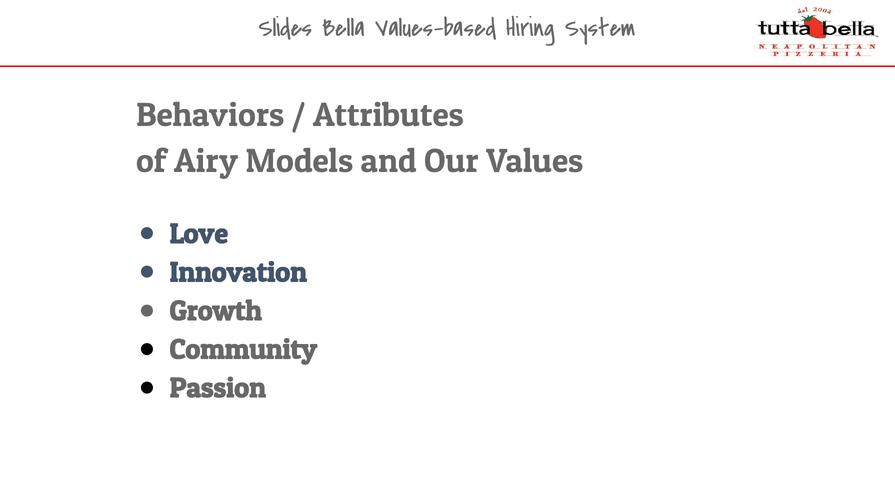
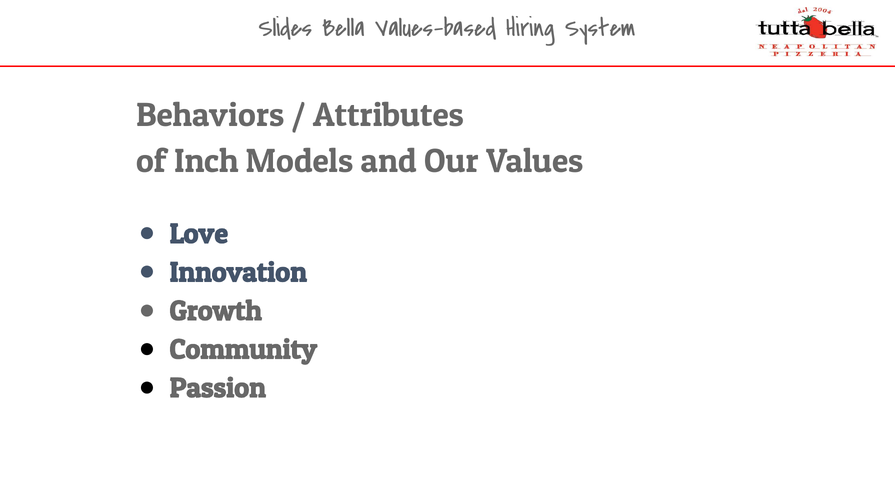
Airy: Airy -> Inch (206, 161)
